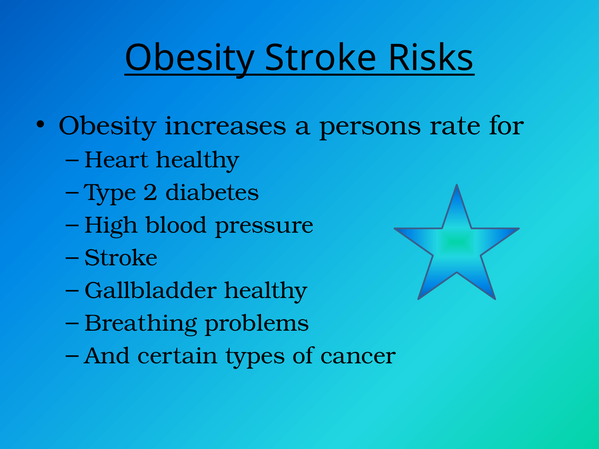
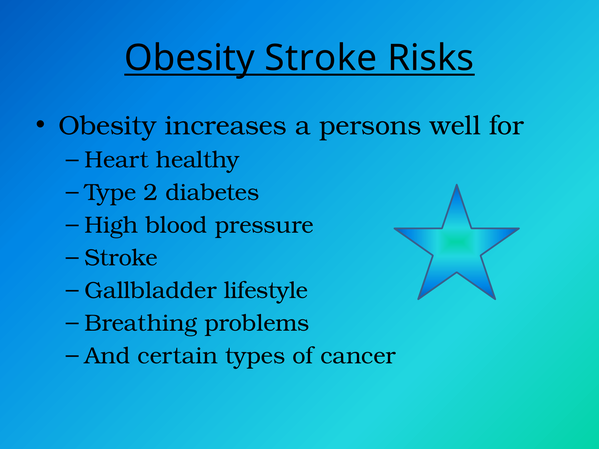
rate: rate -> well (455, 126)
Gallbladder healthy: healthy -> lifestyle (266, 291)
